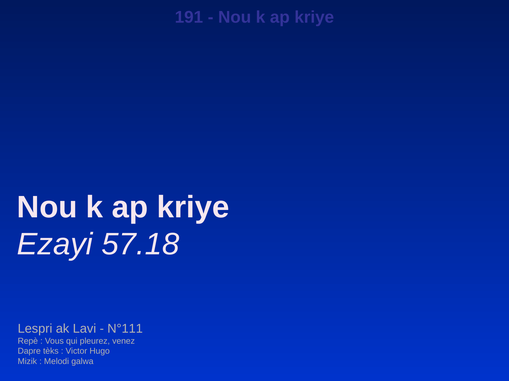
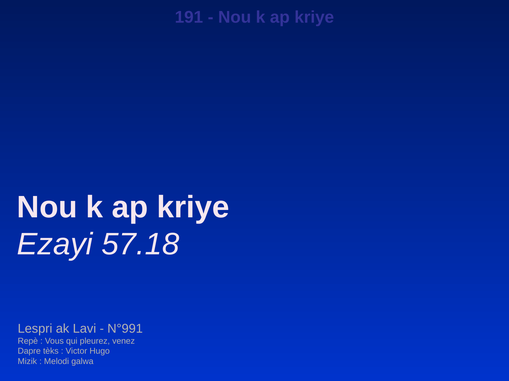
N°111: N°111 -> N°991 (125, 329)
